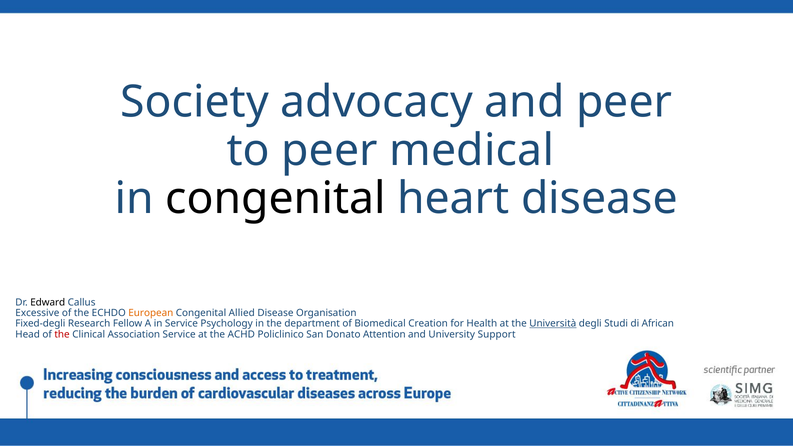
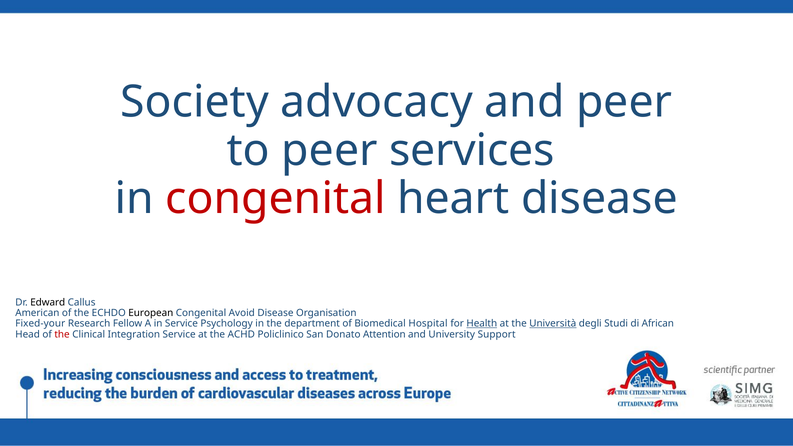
medical: medical -> services (472, 150)
congenital colour: black -> red (276, 199)
Excessive: Excessive -> American (37, 313)
European colour: orange -> black (151, 313)
Allied: Allied -> Avoid (242, 313)
Fixed-degli: Fixed-degli -> Fixed-your (40, 324)
Creation: Creation -> Hospital (428, 324)
Health underline: none -> present (482, 324)
Association: Association -> Integration (134, 334)
